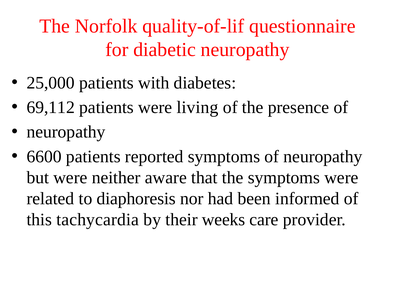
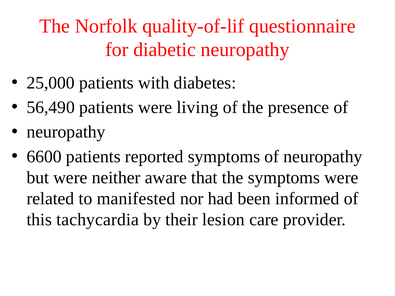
69,112: 69,112 -> 56,490 (51, 107)
diaphoresis: diaphoresis -> manifested (136, 199)
weeks: weeks -> lesion (223, 220)
